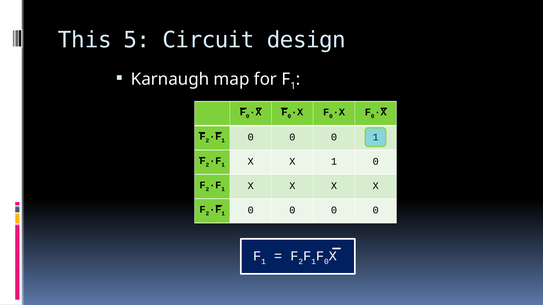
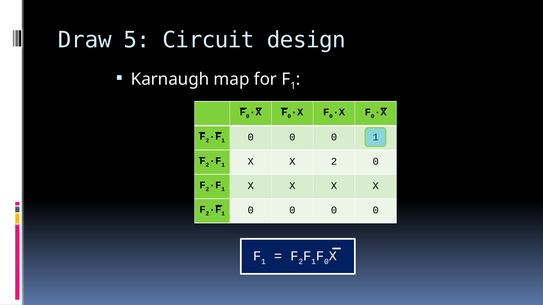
This: This -> Draw (85, 40)
X 1: 1 -> 2 (334, 162)
